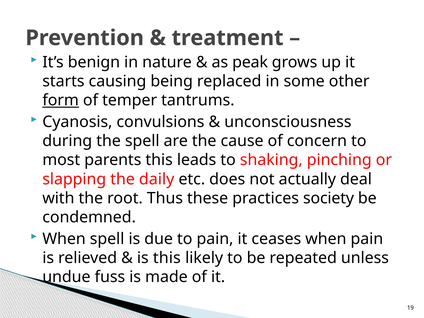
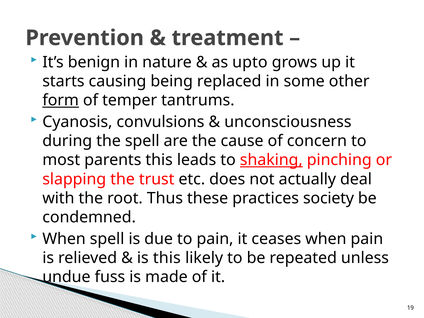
peak: peak -> upto (250, 62)
shaking underline: none -> present (271, 160)
daily: daily -> trust (157, 179)
